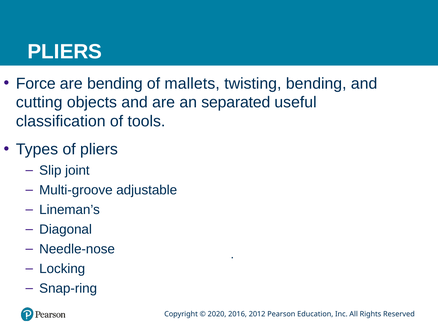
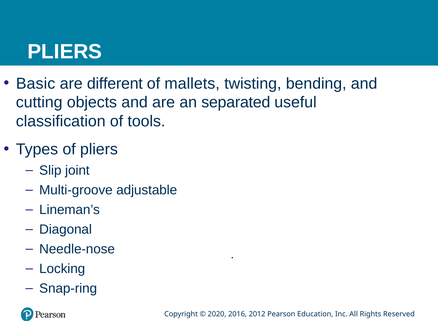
Force: Force -> Basic (36, 84)
are bending: bending -> different (115, 84)
